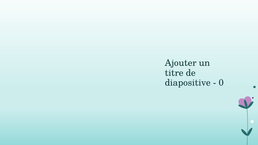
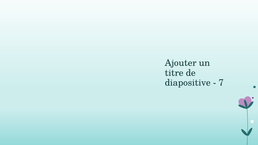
0: 0 -> 7 (221, 83)
